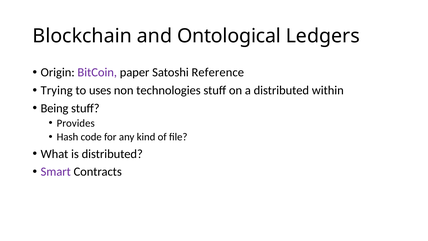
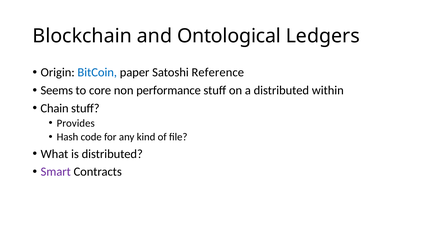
BitCoin colour: purple -> blue (97, 72)
Trying: Trying -> Seems (57, 90)
uses: uses -> core (100, 90)
technologies: technologies -> performance (169, 90)
Being: Being -> Chain (55, 108)
